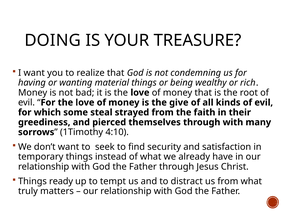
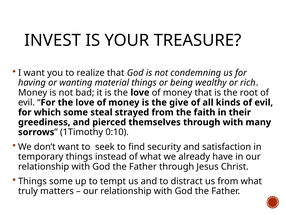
DOING: DOING -> INVEST (53, 40)
4:10: 4:10 -> 0:10 (117, 132)
Things ready: ready -> some (61, 181)
